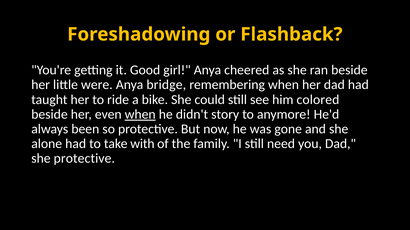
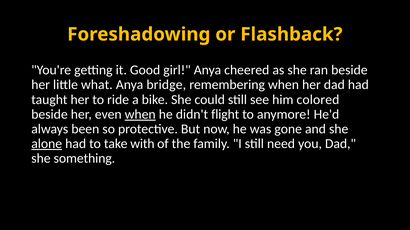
were: were -> what (97, 85)
story: story -> flight (225, 115)
alone underline: none -> present (47, 144)
she protective: protective -> something (84, 159)
